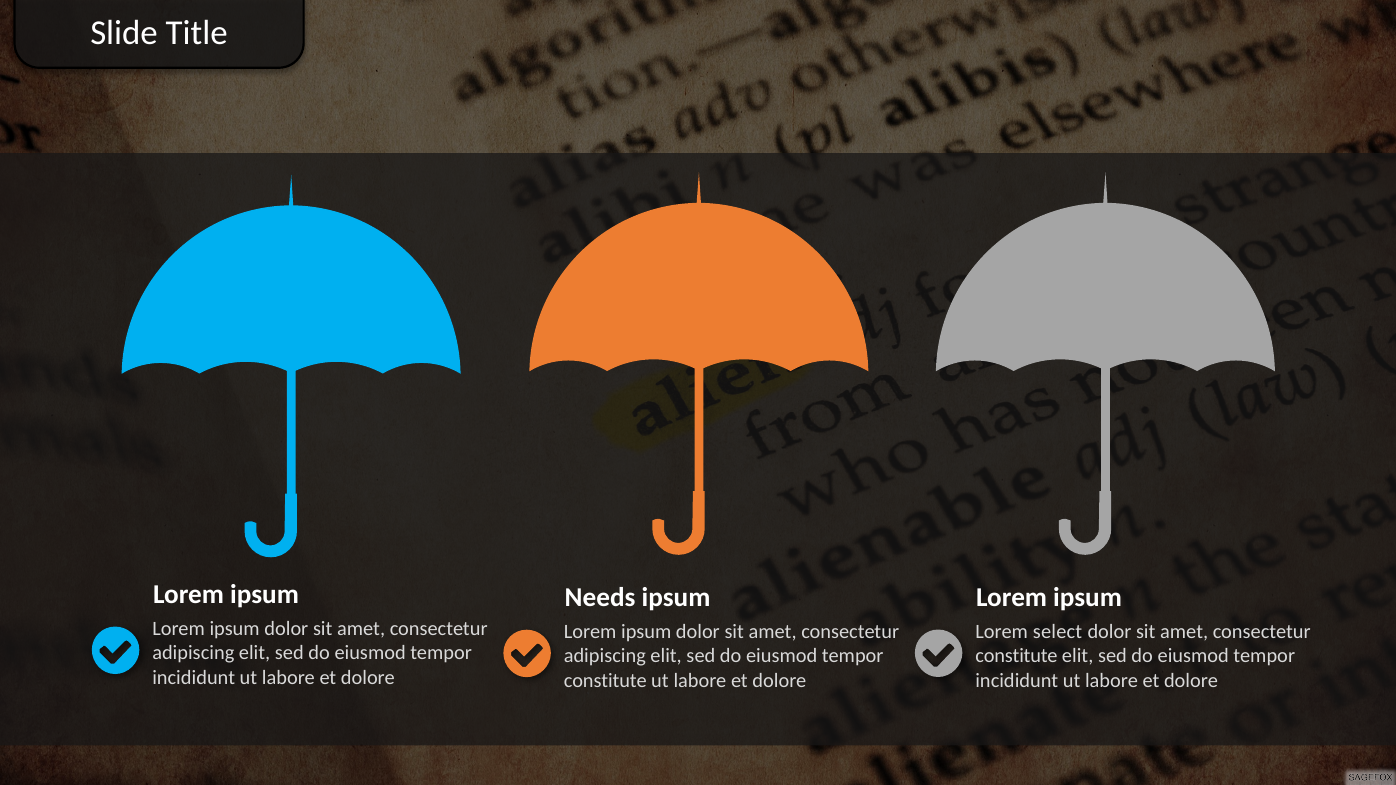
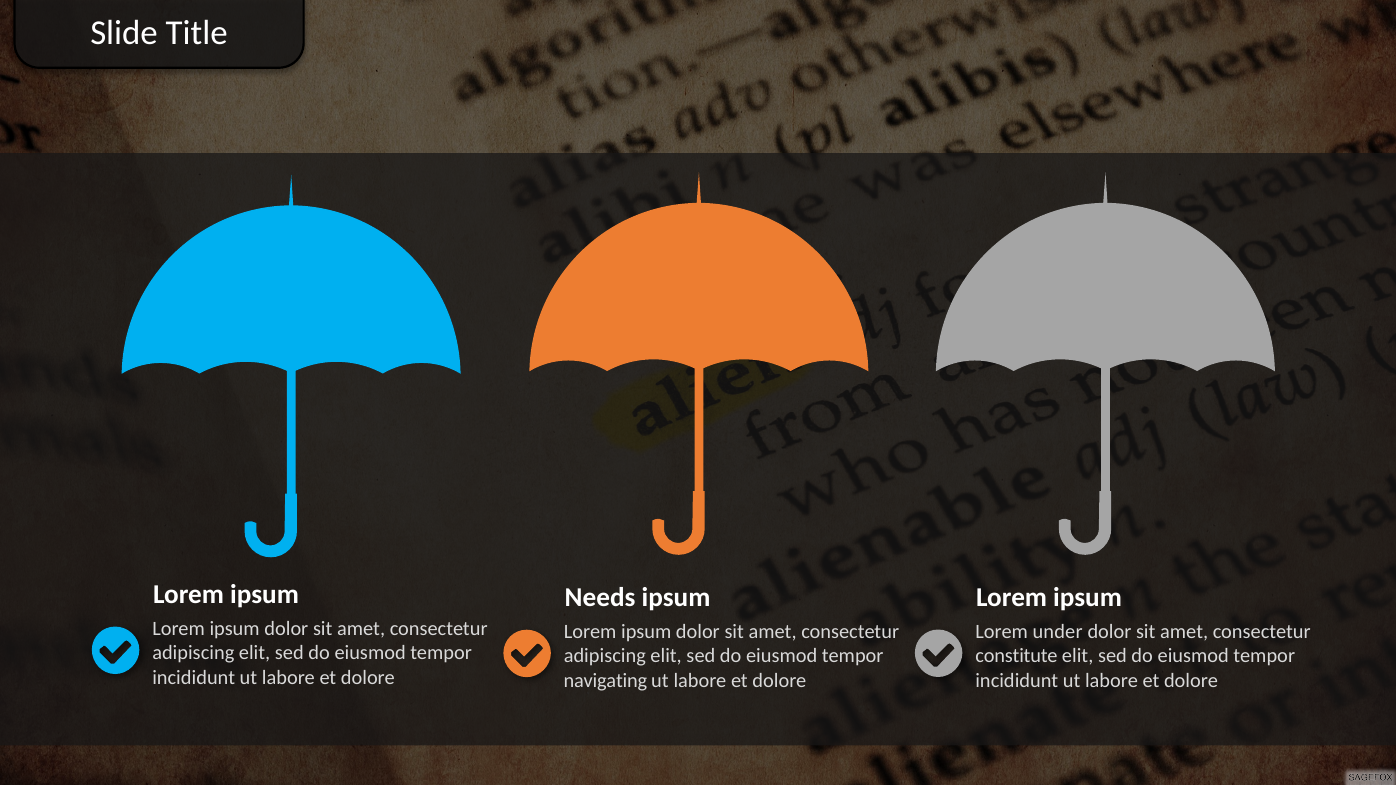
select: select -> under (1058, 632)
constitute: constitute -> navigating (605, 681)
